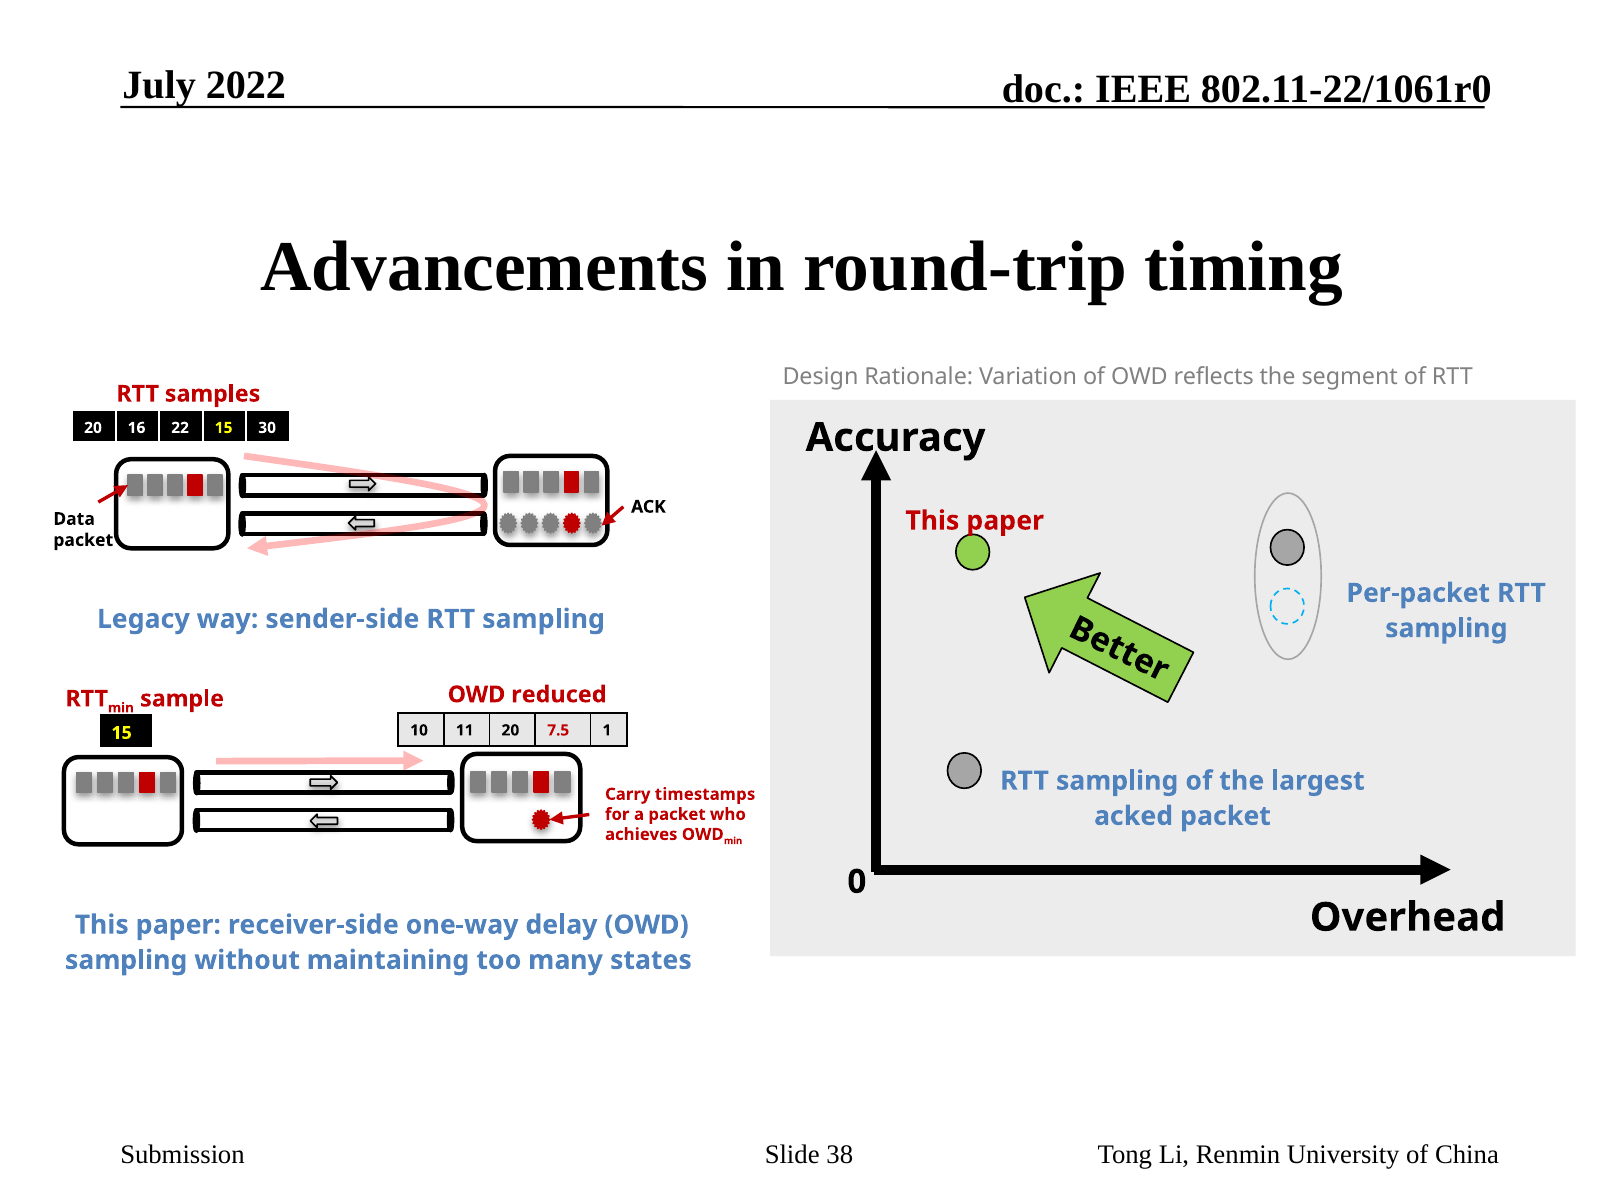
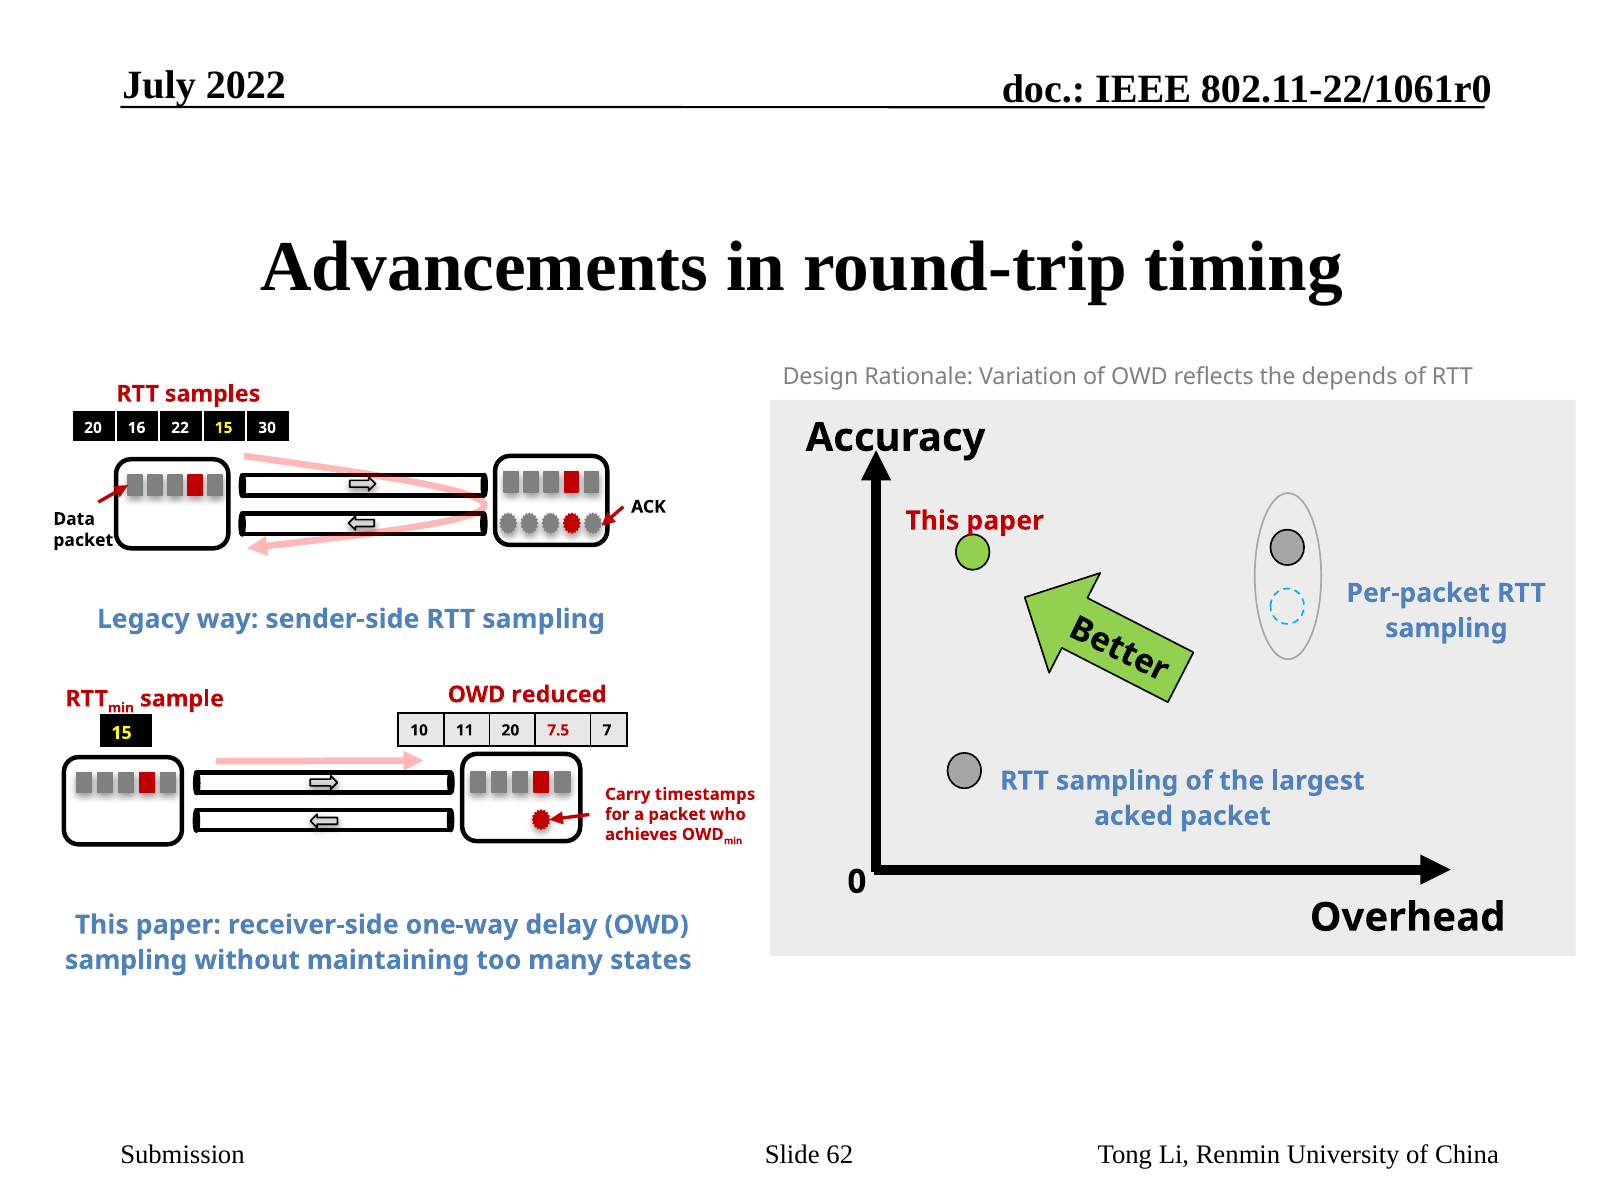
segment: segment -> depends (1350, 377)
1: 1 -> 7 (607, 730)
38: 38 -> 62 (840, 1154)
